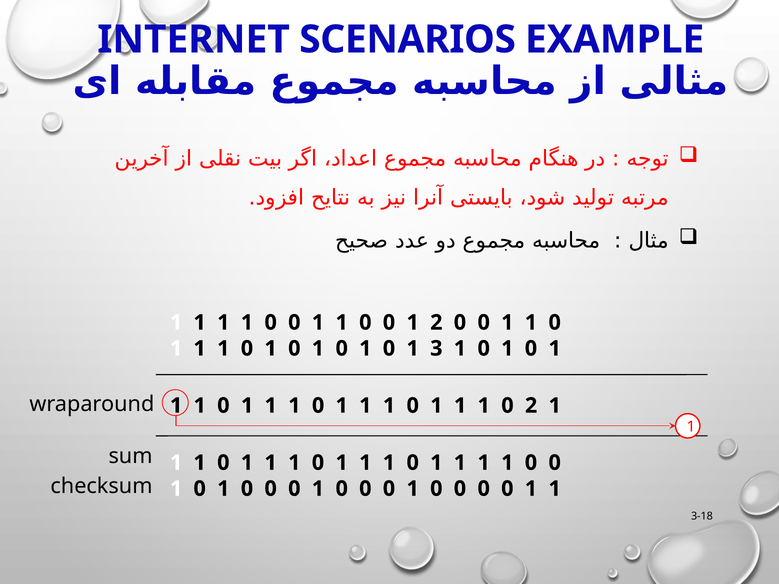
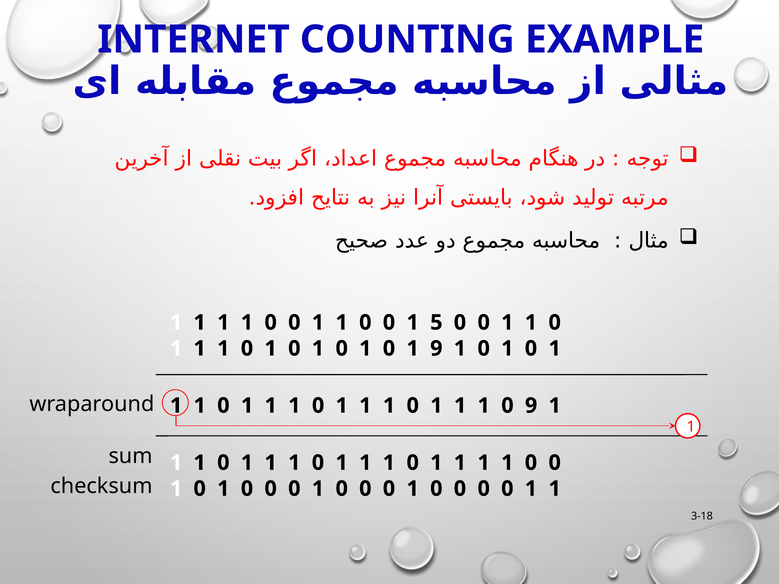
SCENARIOS: SCENARIOS -> COUNTING (407, 40)
1 2: 2 -> 5 (436, 323)
1 3: 3 -> 9 (436, 349)
0 2: 2 -> 9 (531, 406)
